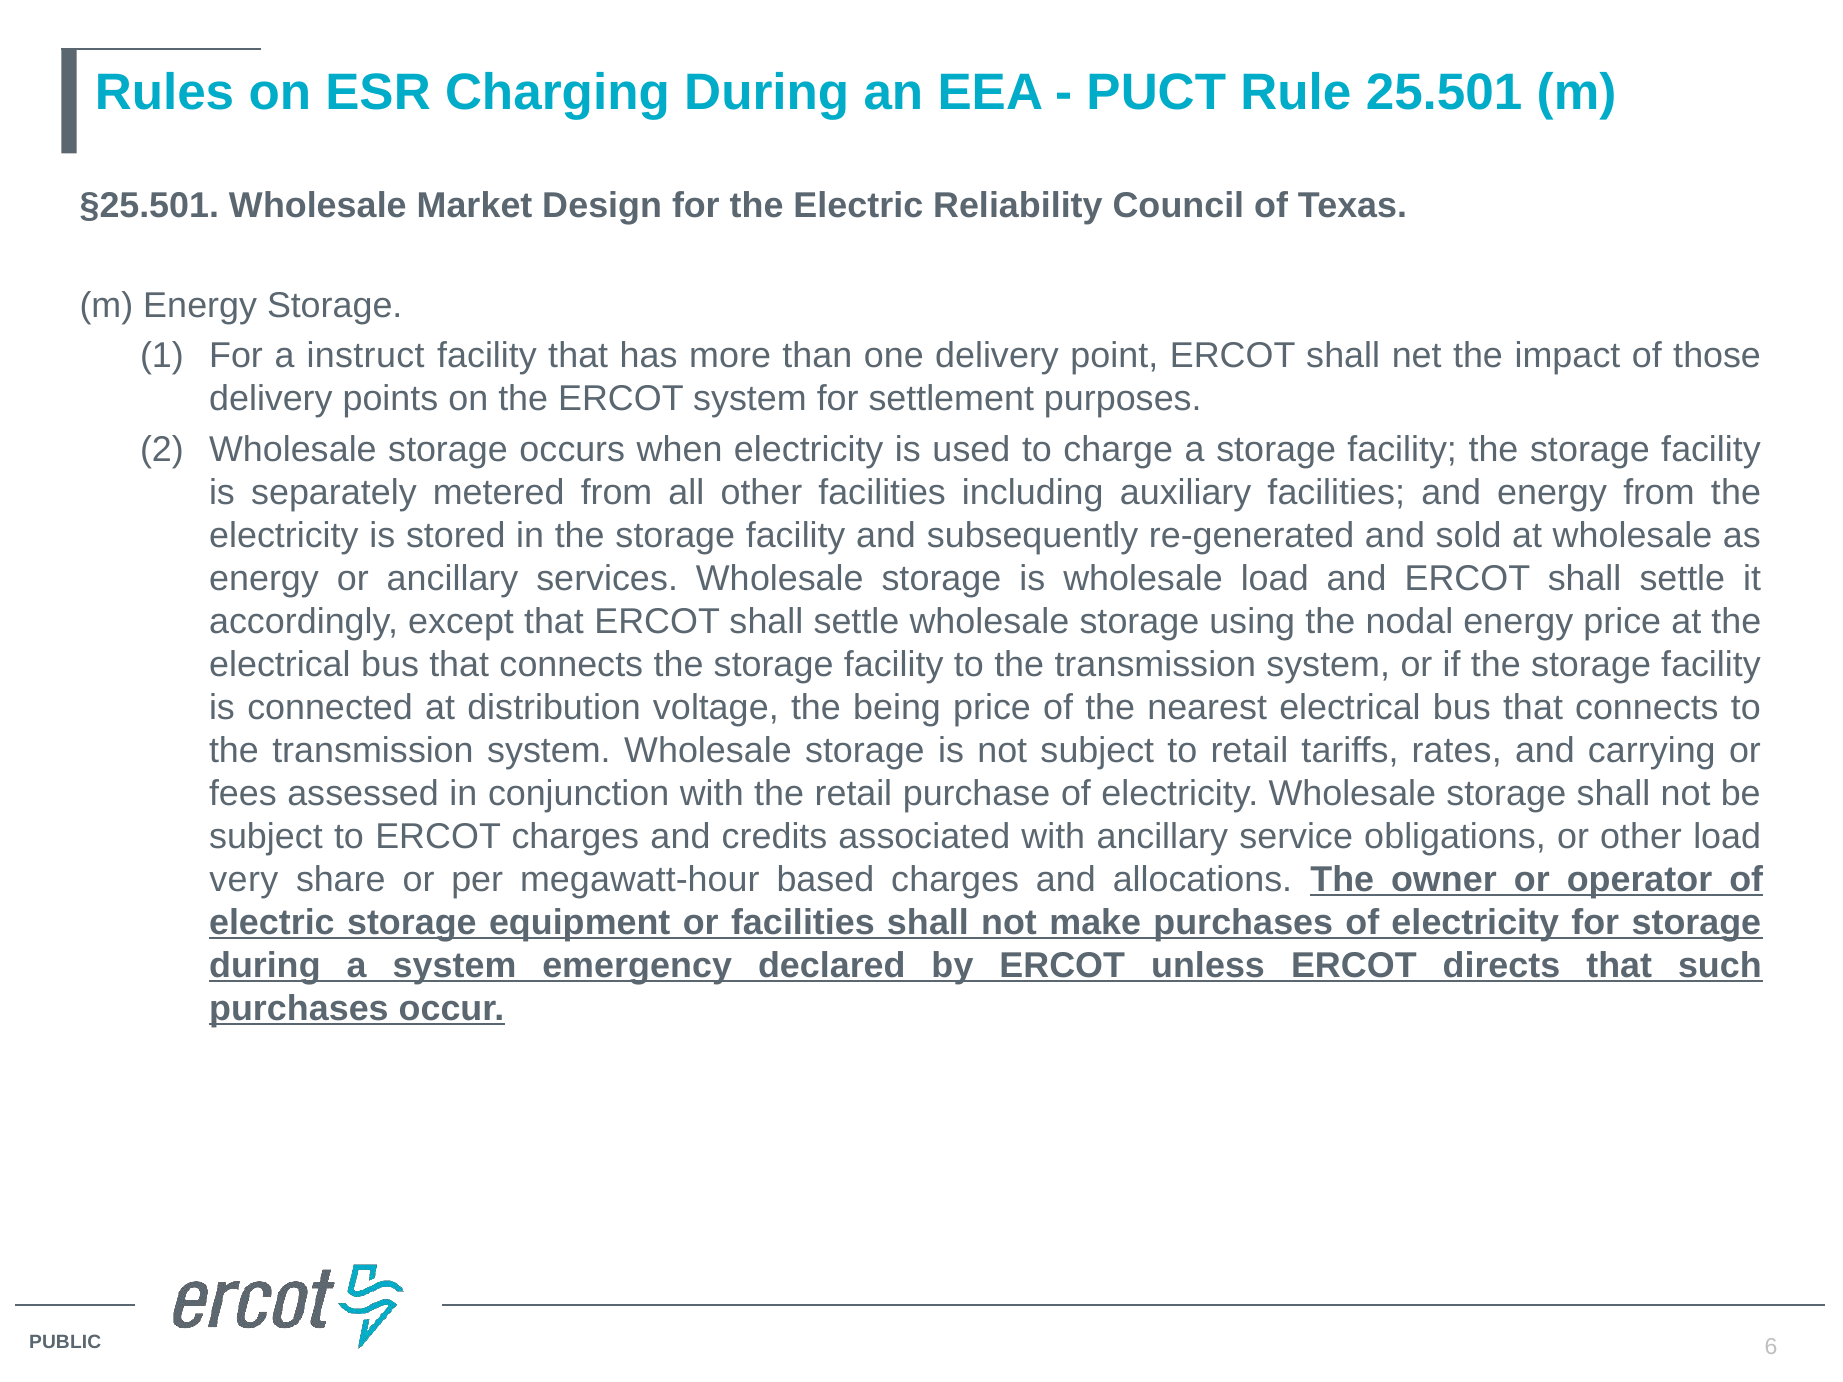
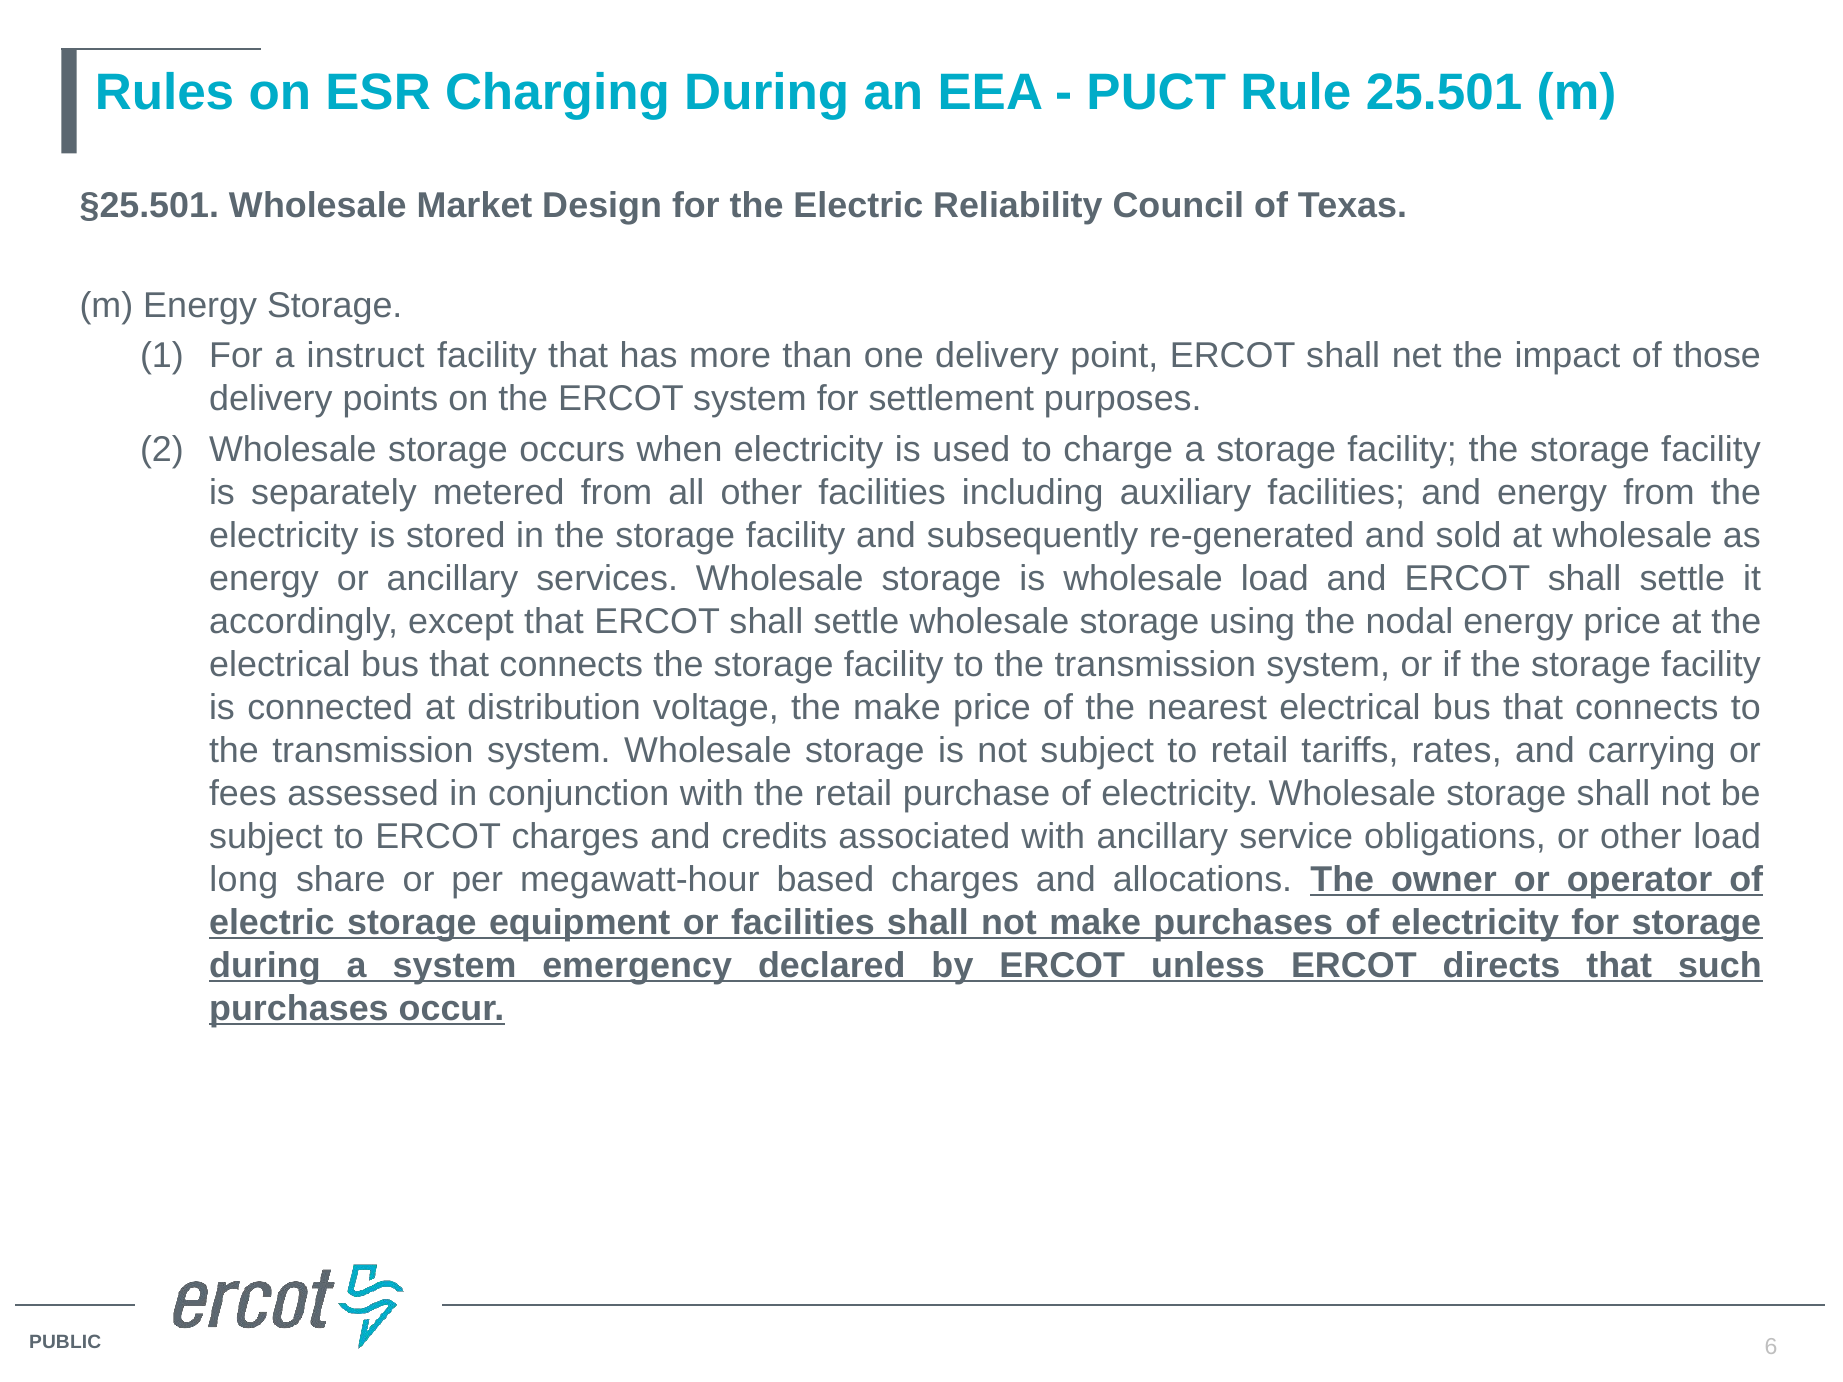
the being: being -> make (897, 708)
very: very -> long (244, 880)
